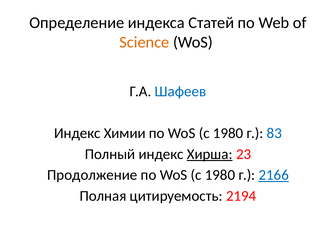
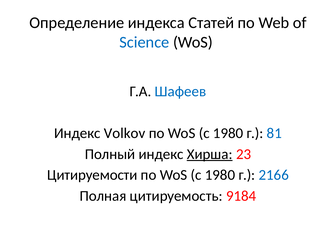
Science colour: orange -> blue (144, 42)
Химии: Химии -> Volkov (125, 133)
83: 83 -> 81 (274, 133)
Продолжение: Продолжение -> Цитируемости (92, 175)
2166 underline: present -> none (274, 175)
2194: 2194 -> 9184 (241, 196)
